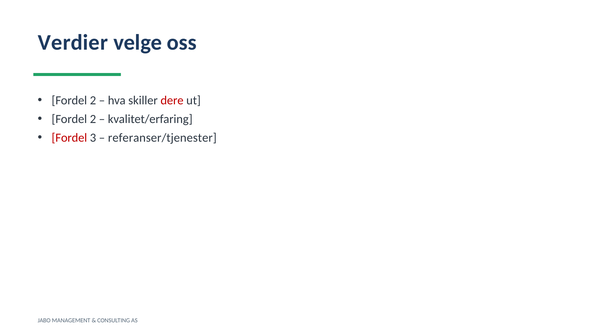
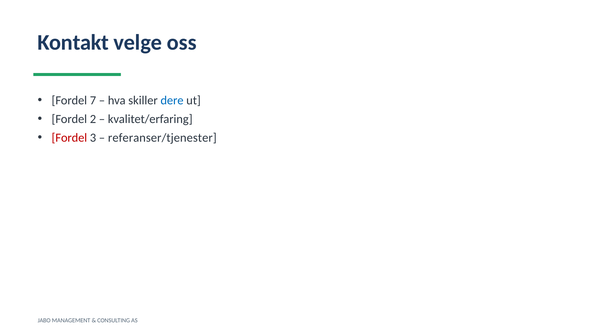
Verdier: Verdier -> Kontakt (73, 42)
2: 2 -> 7 (93, 100)
dere colour: red -> blue (172, 100)
